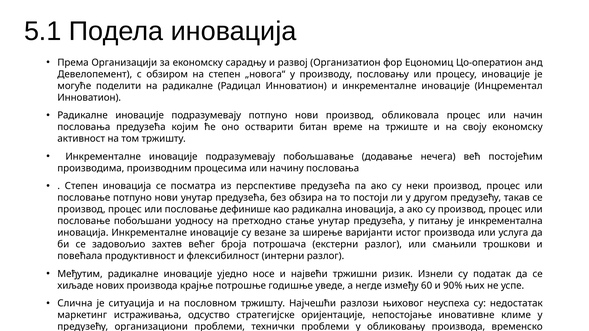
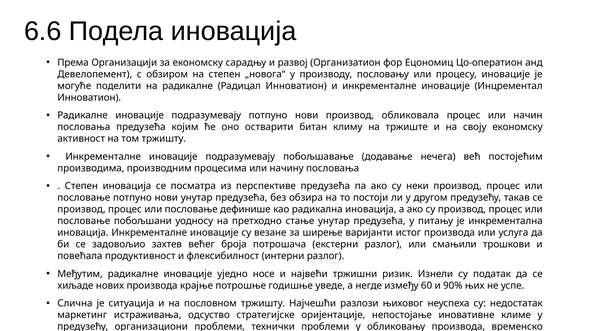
5.1: 5.1 -> 6.6 (43, 31)
време: време -> климу (348, 127)
